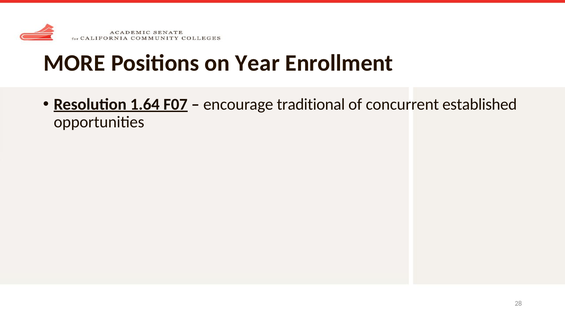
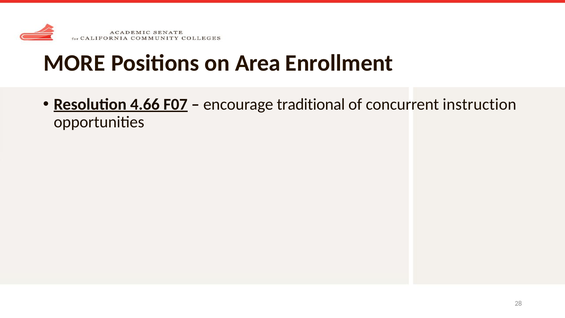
Year: Year -> Area (258, 63)
1.64: 1.64 -> 4.66 (145, 104)
established: established -> instruction (480, 104)
